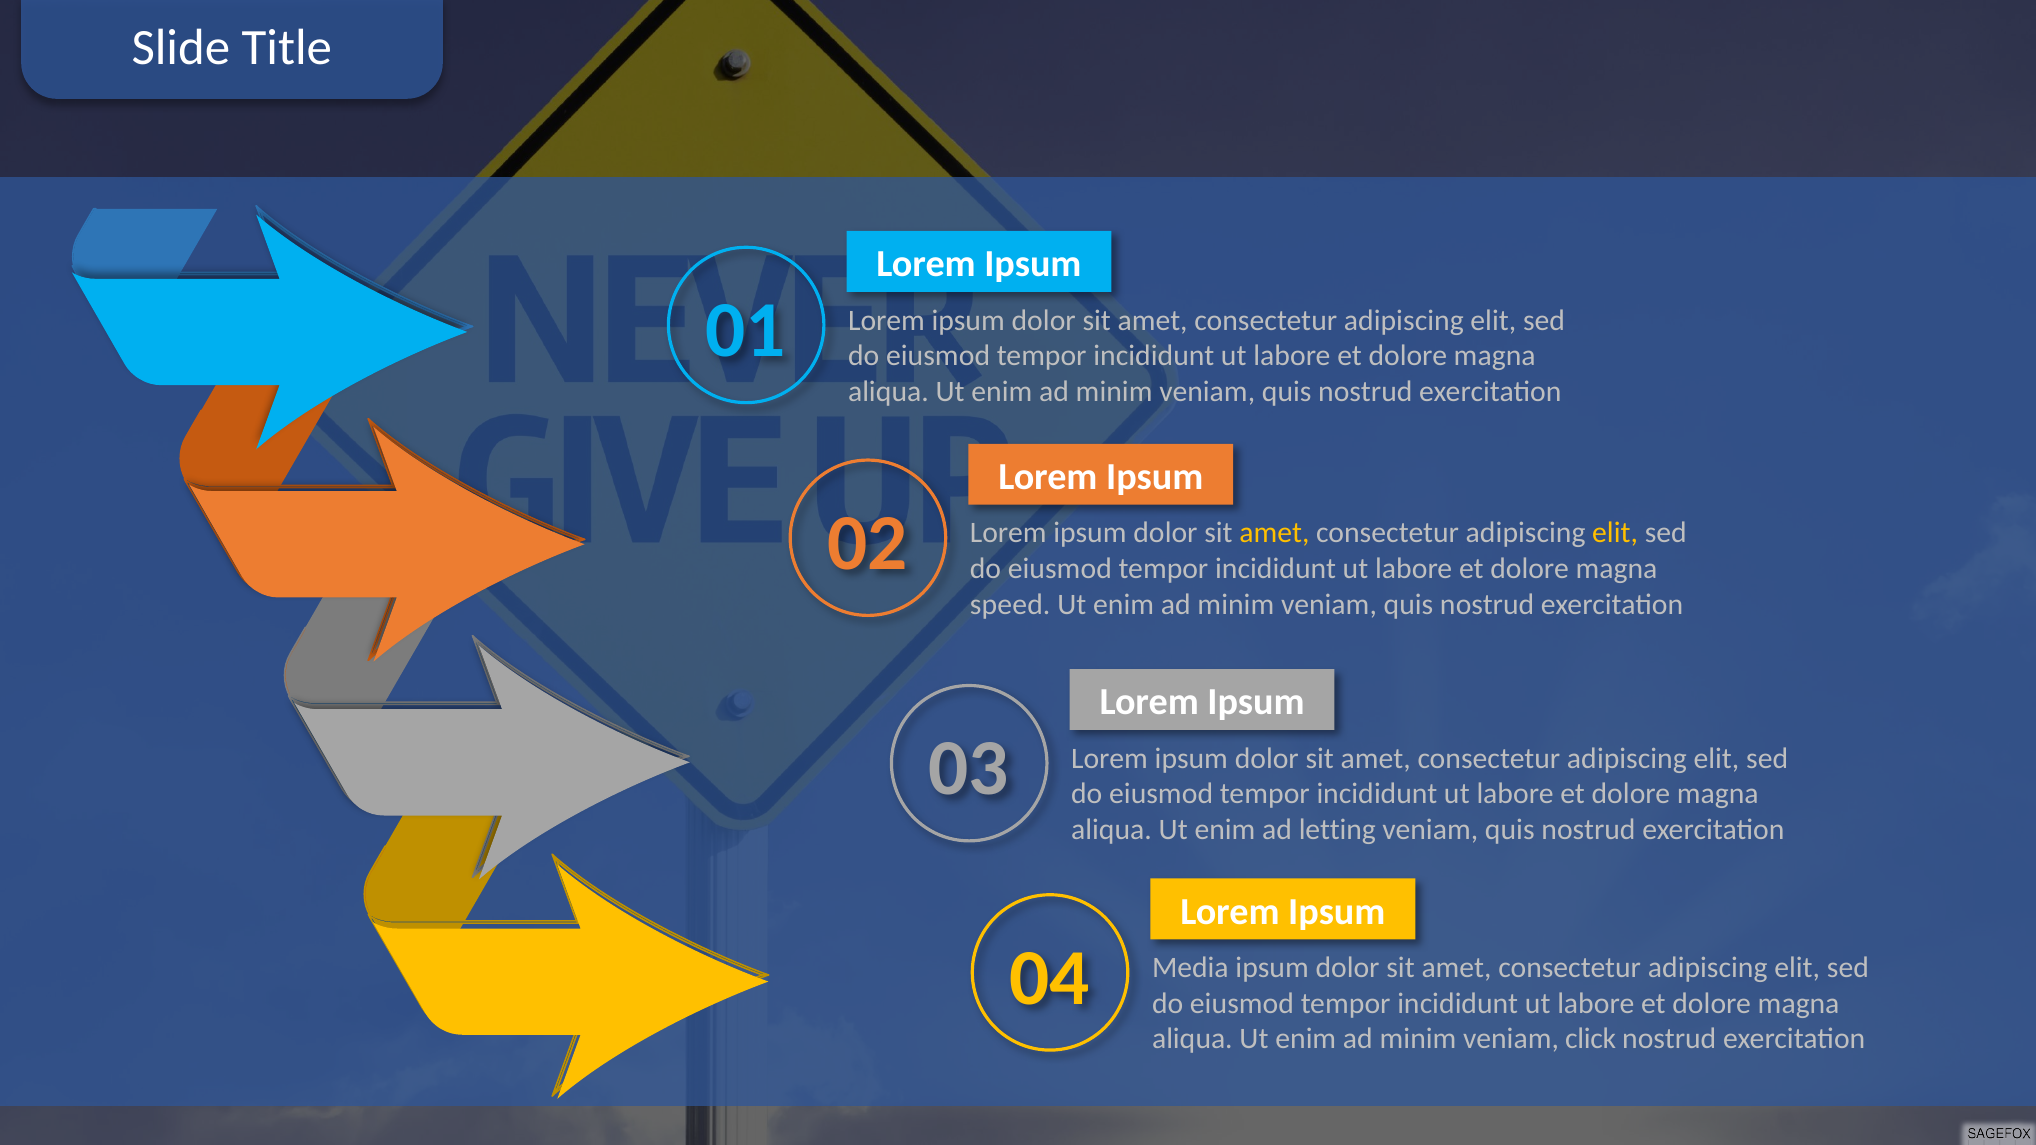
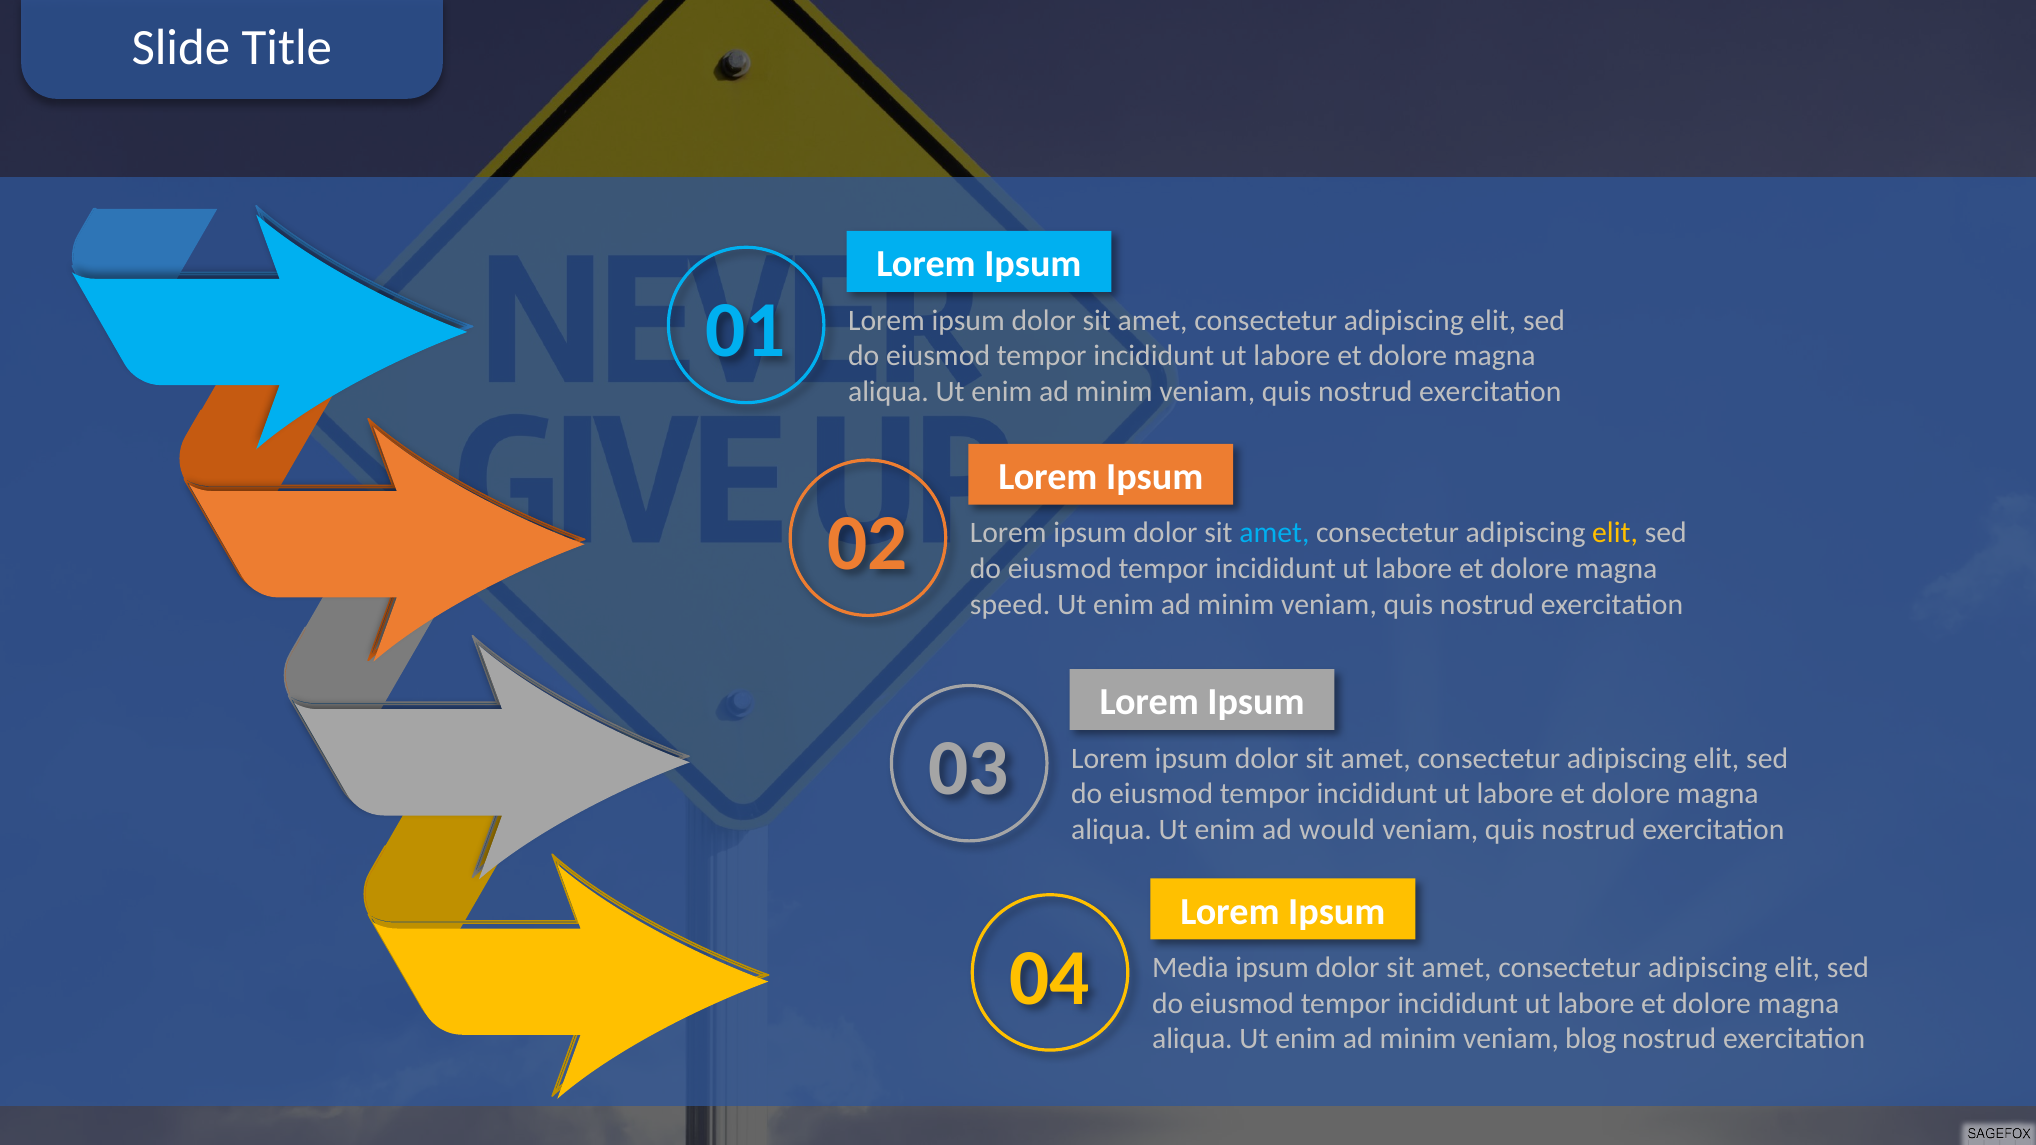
amet colour: yellow -> light blue (1274, 533)
letting: letting -> would (1337, 830)
click: click -> blog (1591, 1039)
